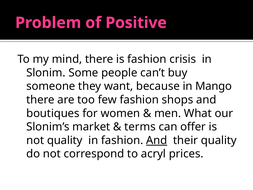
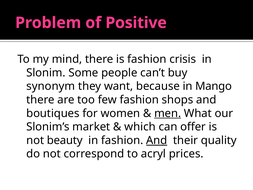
someone: someone -> synonym (51, 86)
men underline: none -> present (168, 113)
terms: terms -> which (140, 127)
not quality: quality -> beauty (65, 140)
